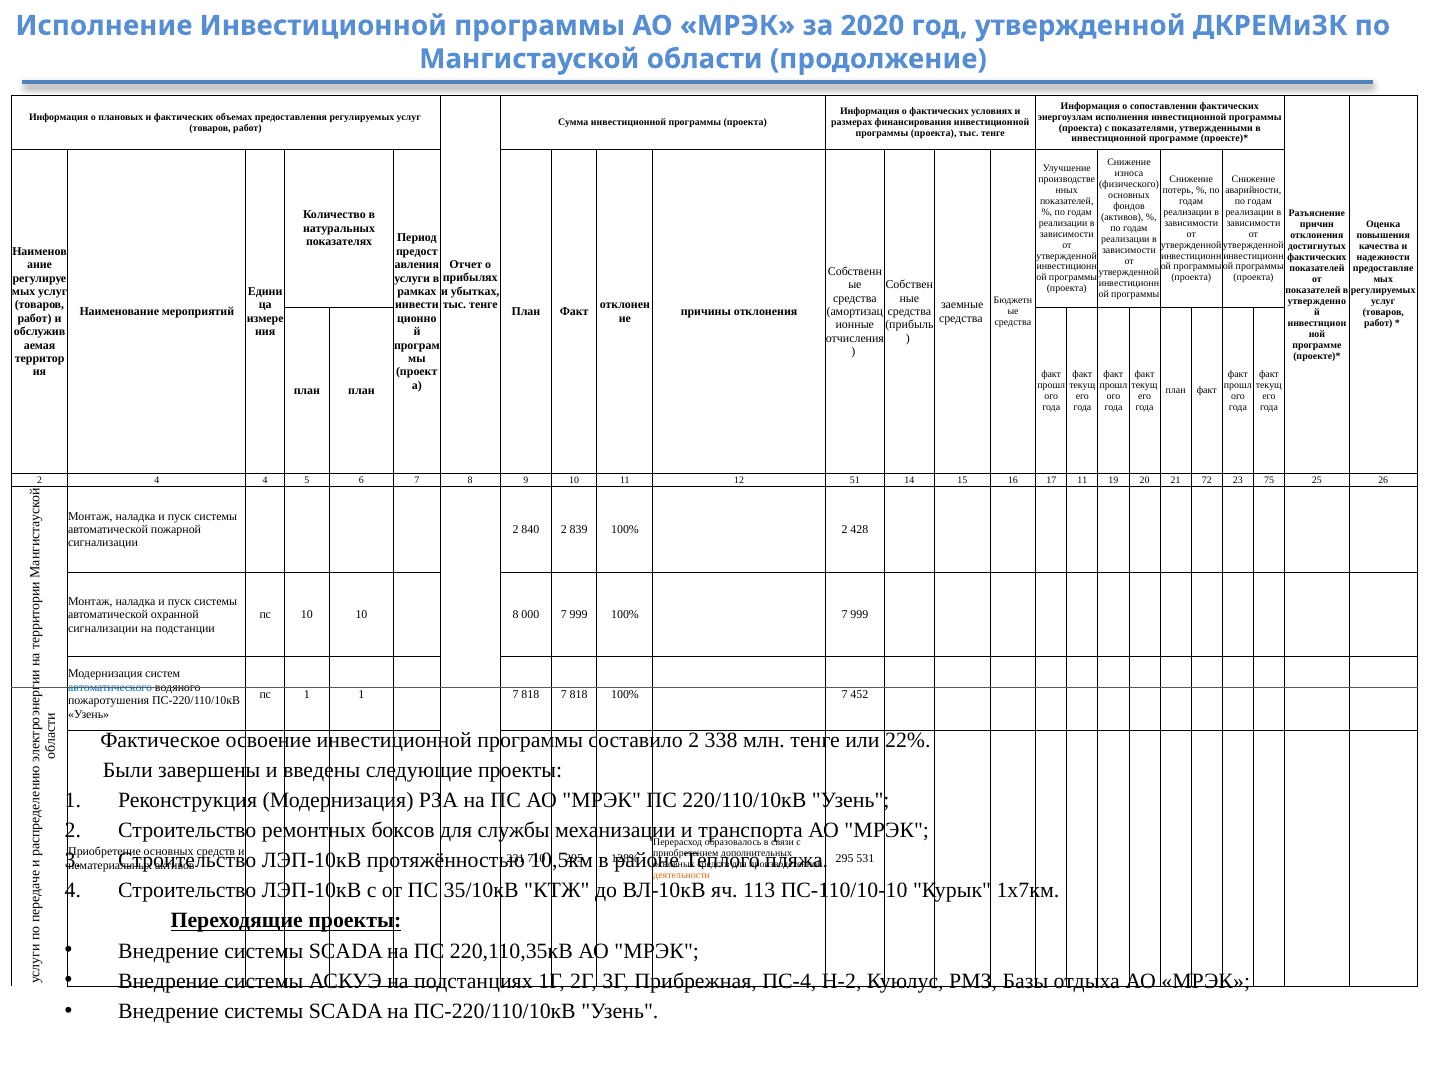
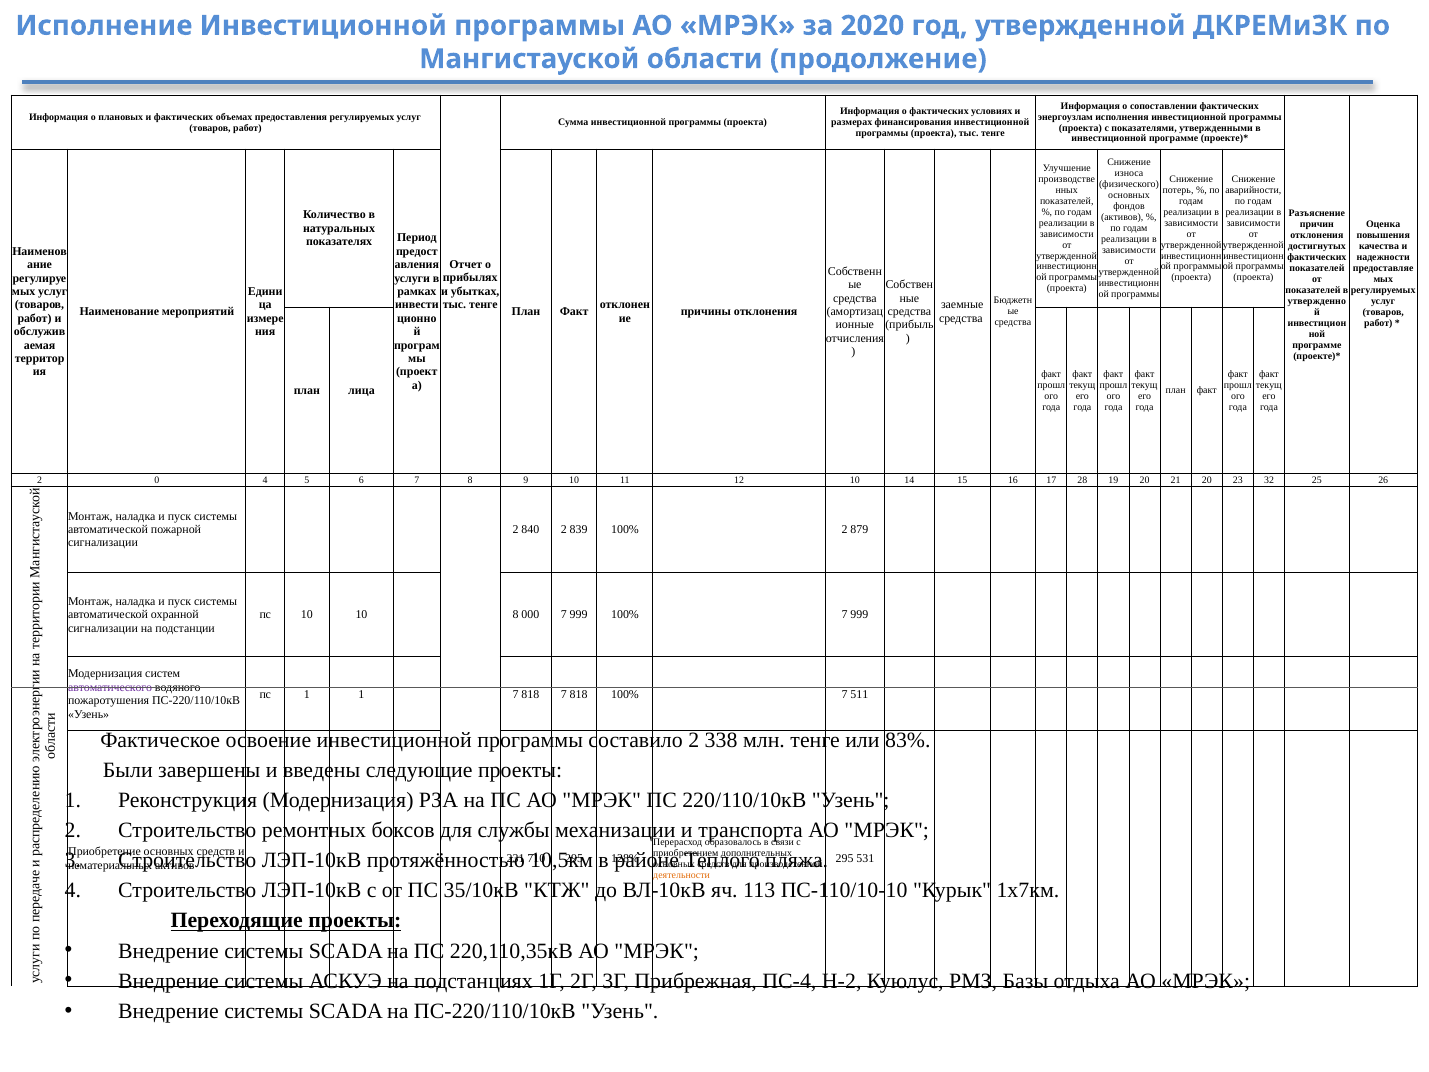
план план: план -> лица (362, 391)
2 4: 4 -> 0 (157, 480)
12 51: 51 -> 10 (855, 480)
17 11: 11 -> 28 (1082, 480)
21 72: 72 -> 20 (1207, 480)
75: 75 -> 32 (1269, 480)
428: 428 -> 879 (859, 530)
автоматического colour: blue -> purple (110, 687)
452: 452 -> 511 (859, 694)
22%: 22% -> 83% (908, 740)
